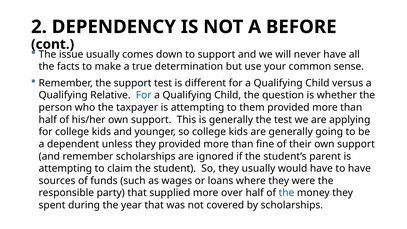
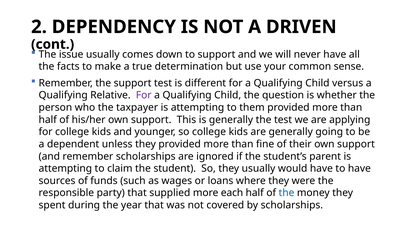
BEFORE: BEFORE -> DRIVEN (301, 27)
For colour: blue -> purple (144, 95)
over: over -> each (232, 193)
